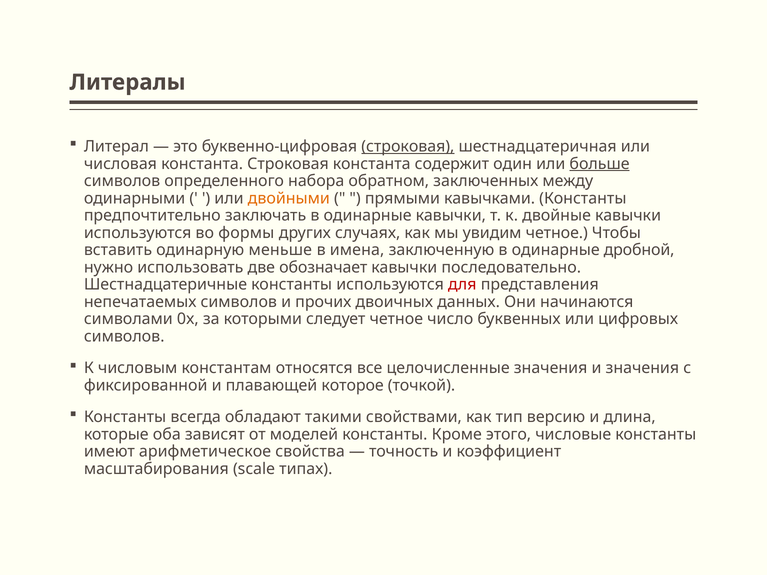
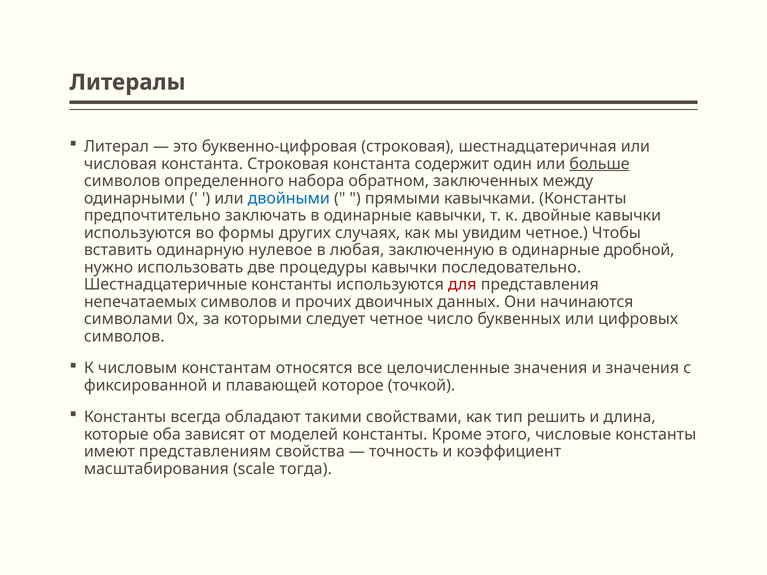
строковая underline: present -> none (408, 147)
двойными colour: orange -> blue (289, 198)
меньше: меньше -> нулевое (280, 250)
имена: имена -> любая (357, 250)
обозначает: обозначает -> процедуры (323, 267)
версию: версию -> решить (556, 417)
арифметическое: арифметическое -> представлениям (205, 452)
типах: типах -> тогда (306, 469)
